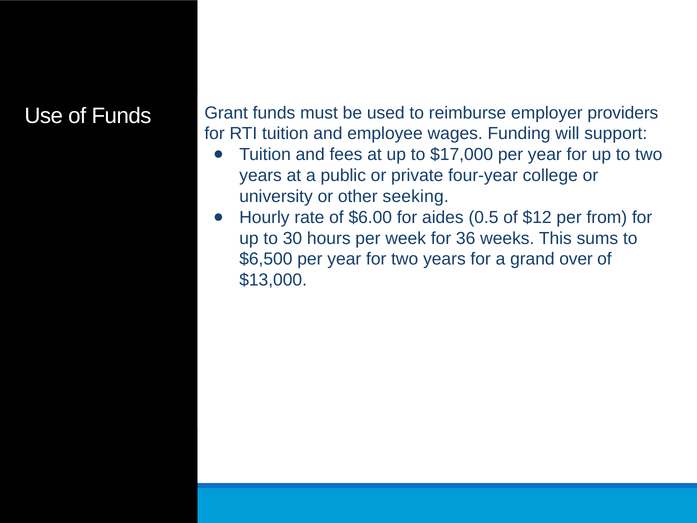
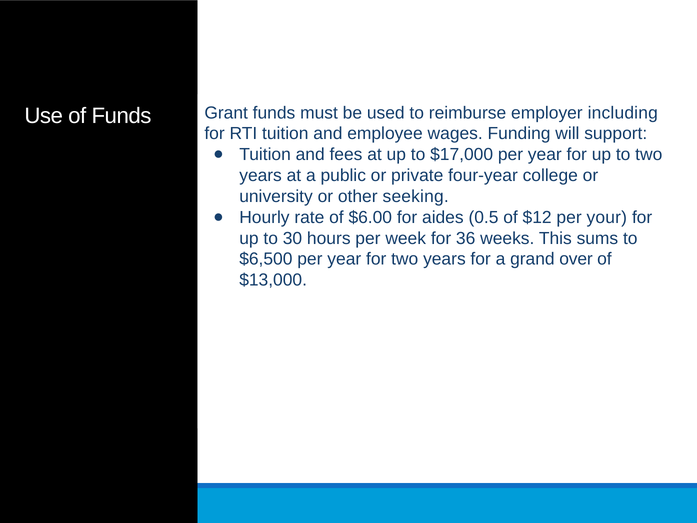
providers: providers -> including (623, 113)
from: from -> your (607, 217)
